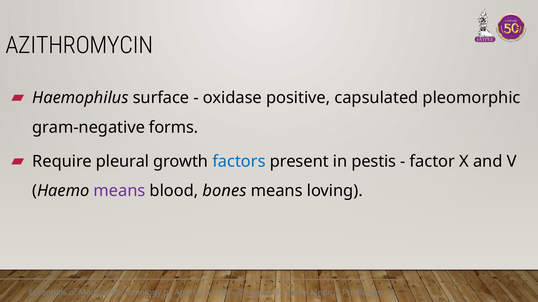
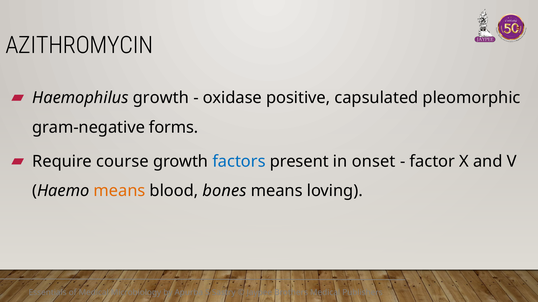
Haemophilus surface: surface -> growth (161, 98)
pleural: pleural -> course (122, 162)
pestis: pestis -> onset (374, 162)
means colour: purple -> orange (120, 191)
